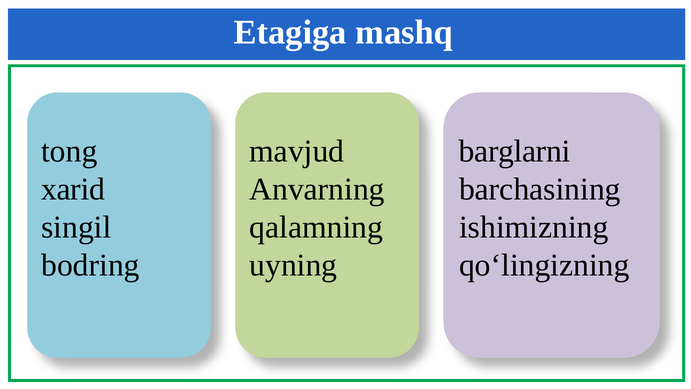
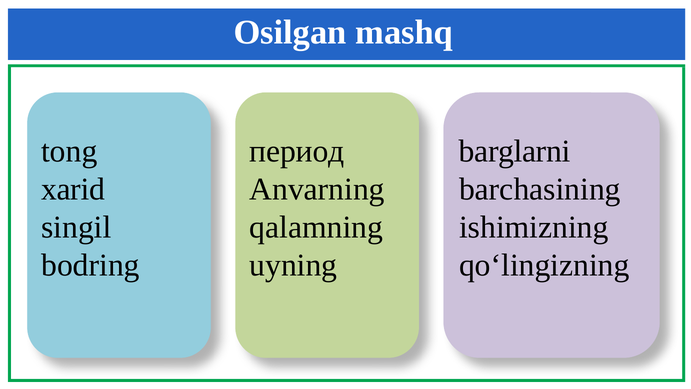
Etagiga: Etagiga -> Osilgan (290, 32)
mavjud: mavjud -> период (297, 151)
